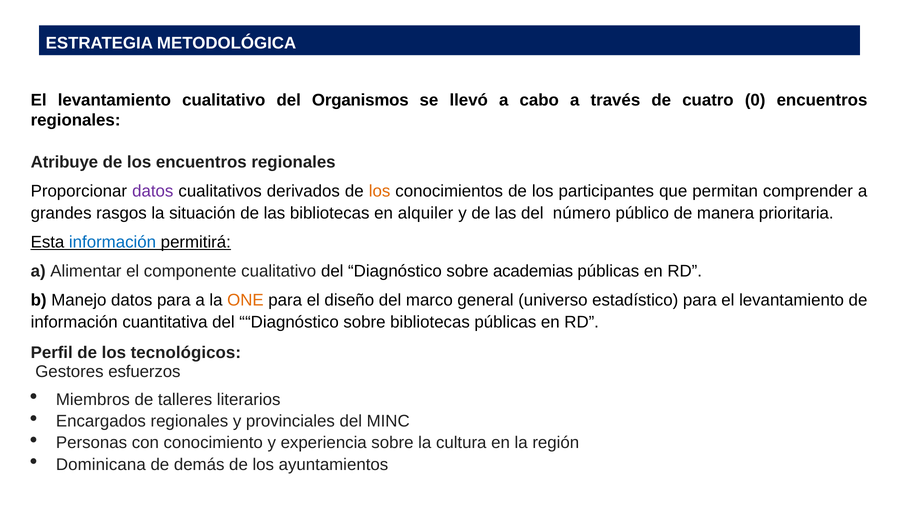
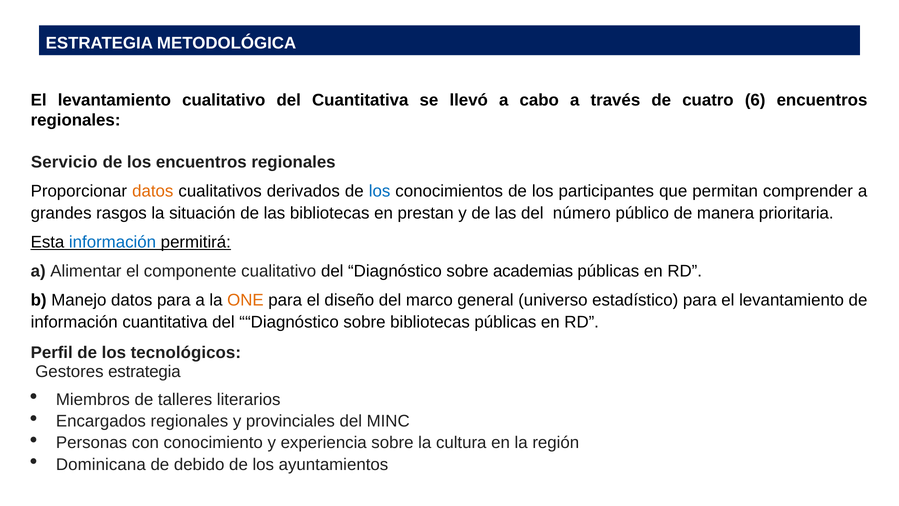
del Organismos: Organismos -> Cuantitativa (360, 100)
0: 0 -> 6 (755, 100)
Atribuye: Atribuye -> Servicio (64, 162)
datos colour: purple -> orange (153, 191)
los colour: orange -> blue (380, 191)
alquiler: alquiler -> prestan (426, 213)
Gestores esfuerzos: esfuerzos -> estrategia (144, 372)
demás: demás -> debido (199, 464)
